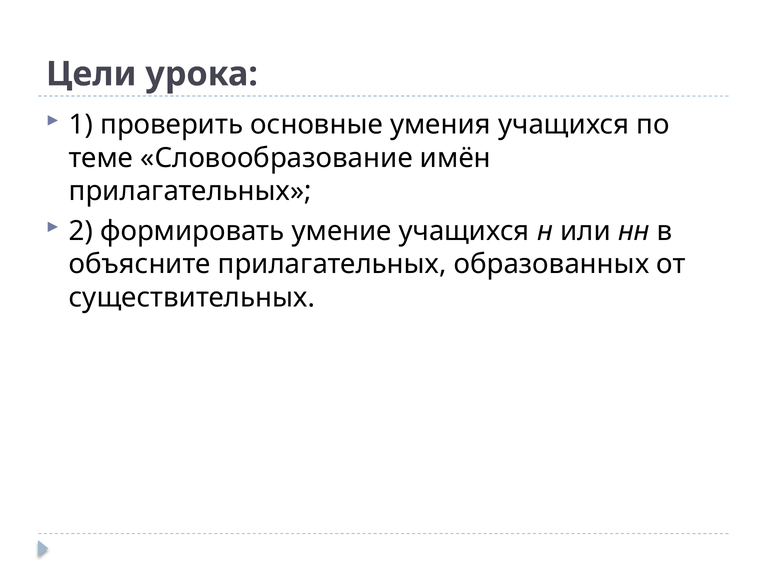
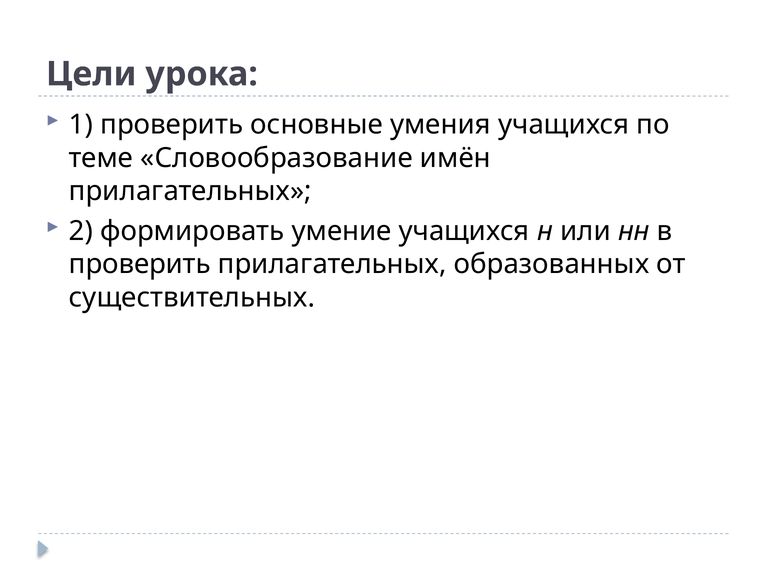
объясните: объясните -> проверить (140, 264)
